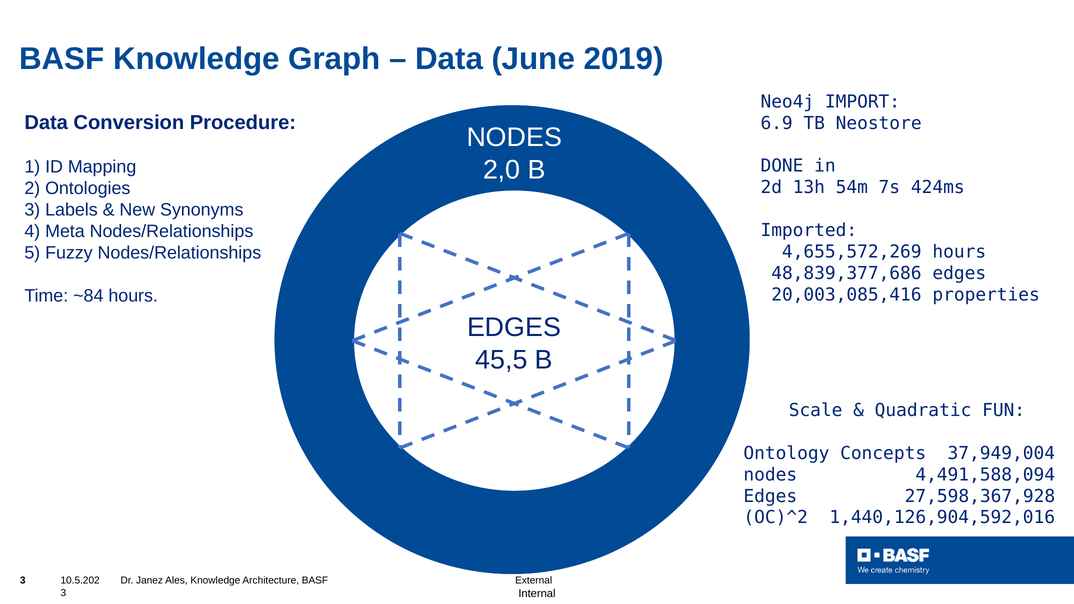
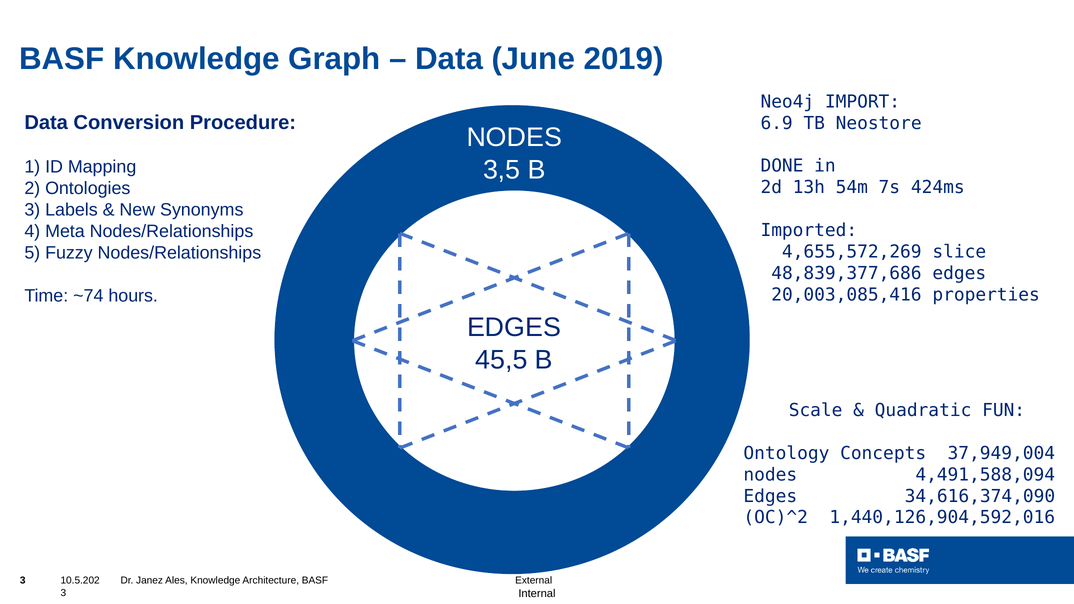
2,0: 2,0 -> 3,5 (502, 170)
4,655,572,269 hours: hours -> slice (959, 252)
~84: ~84 -> ~74 (88, 296)
27,598,367,928: 27,598,367,928 -> 34,616,374,090 (980, 496)
